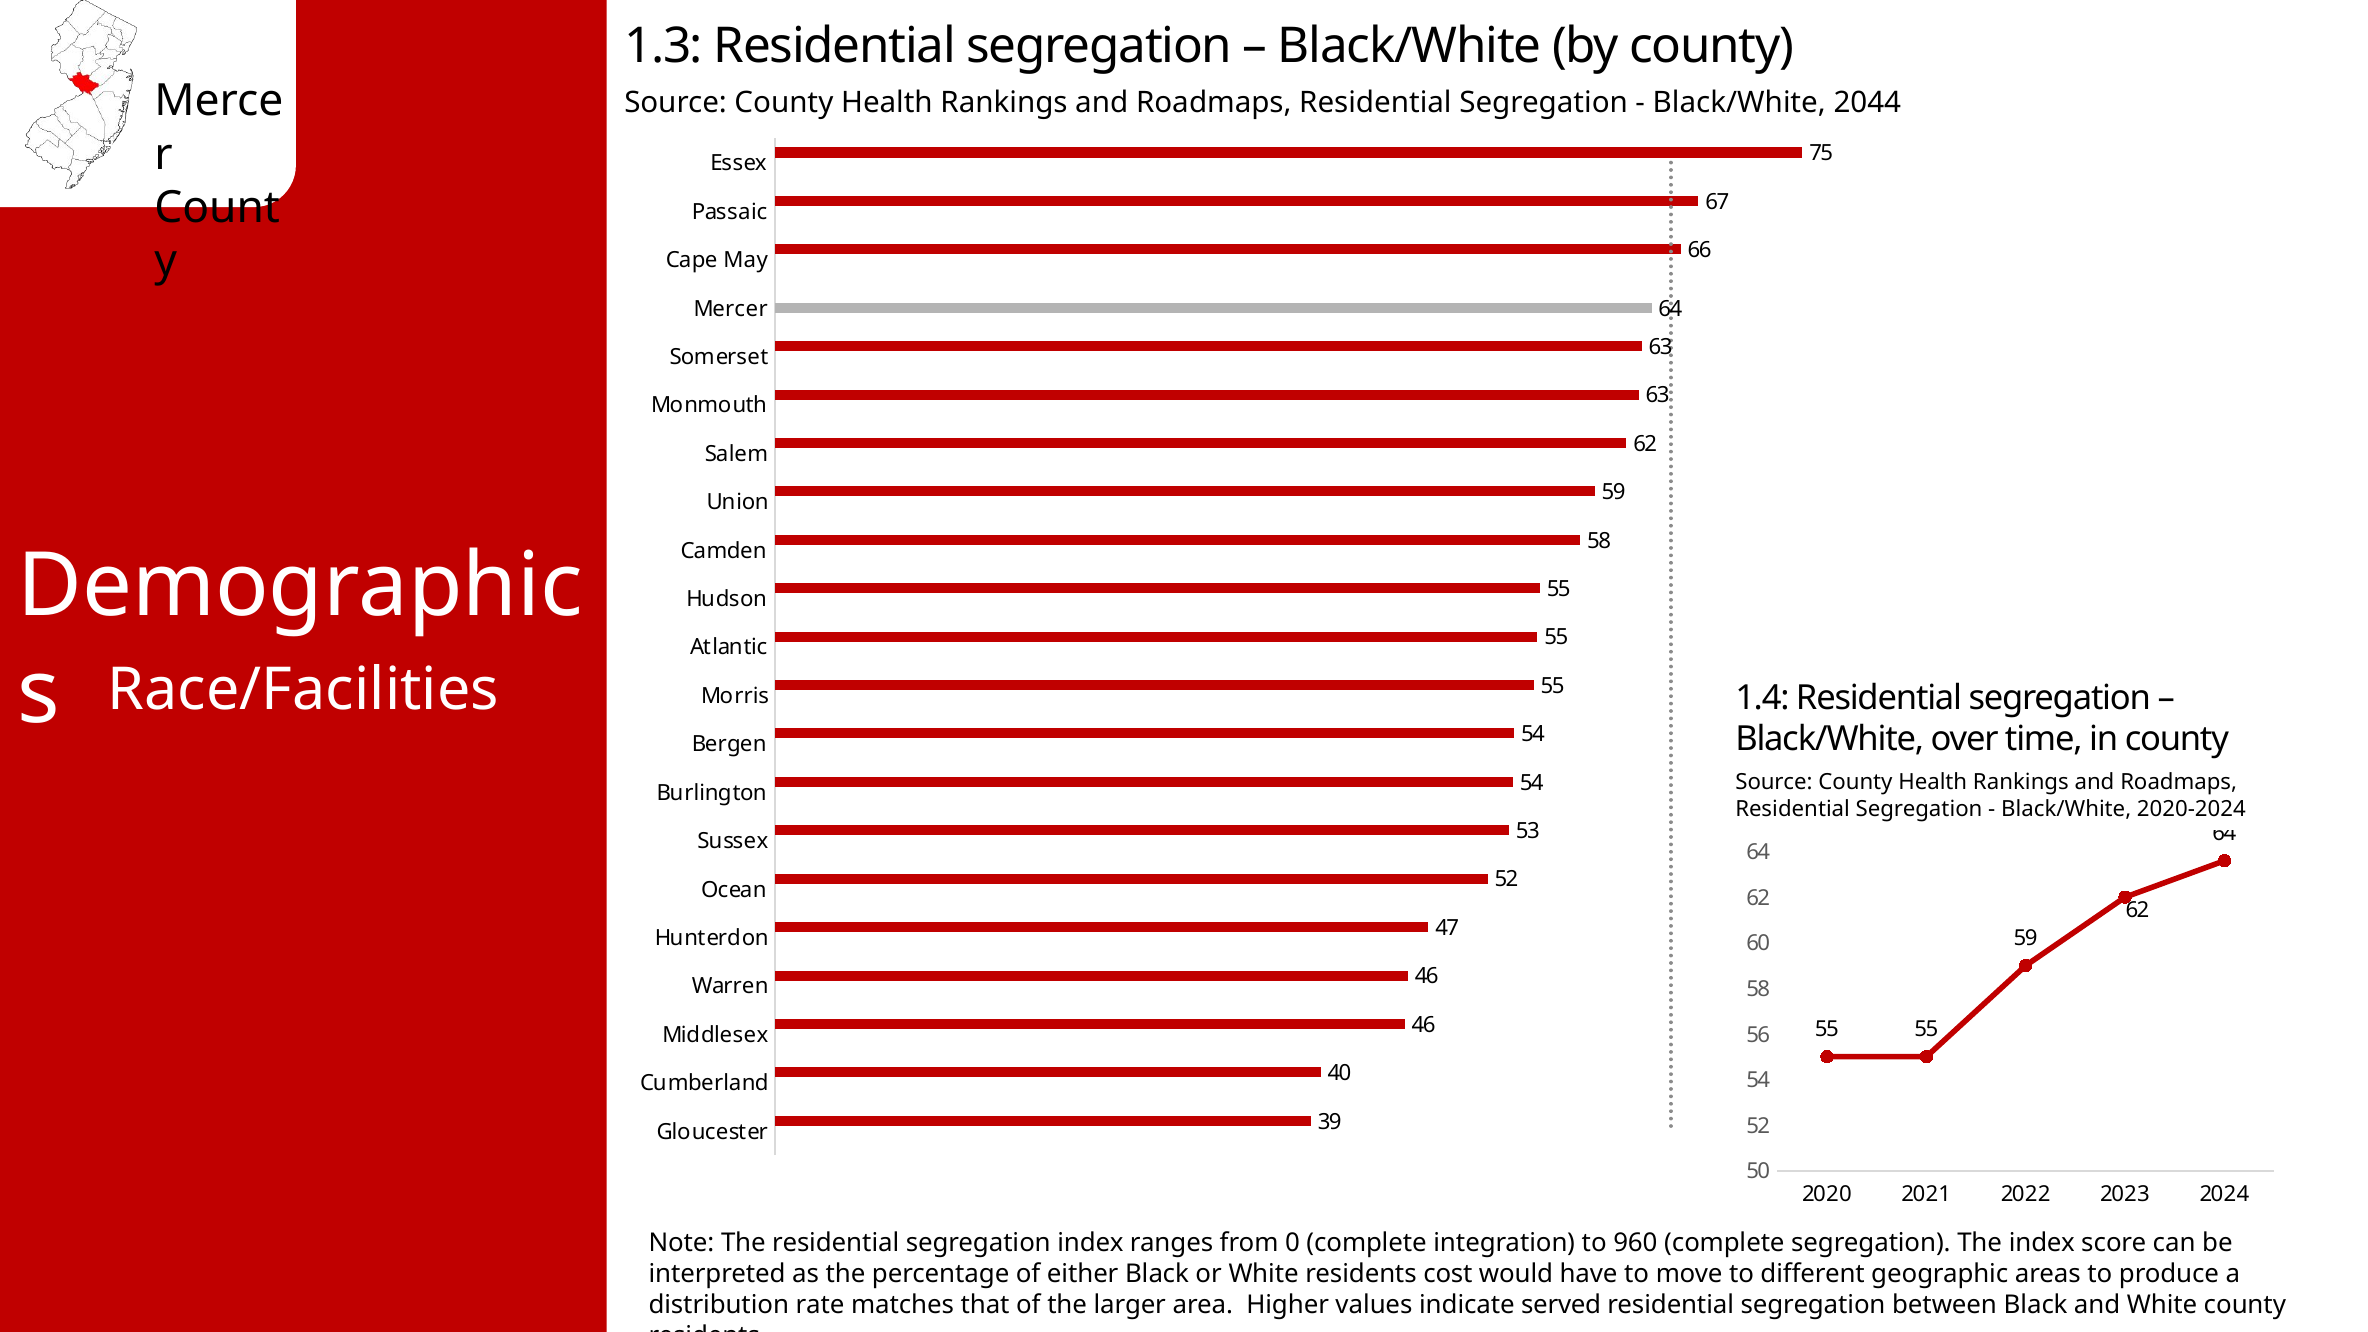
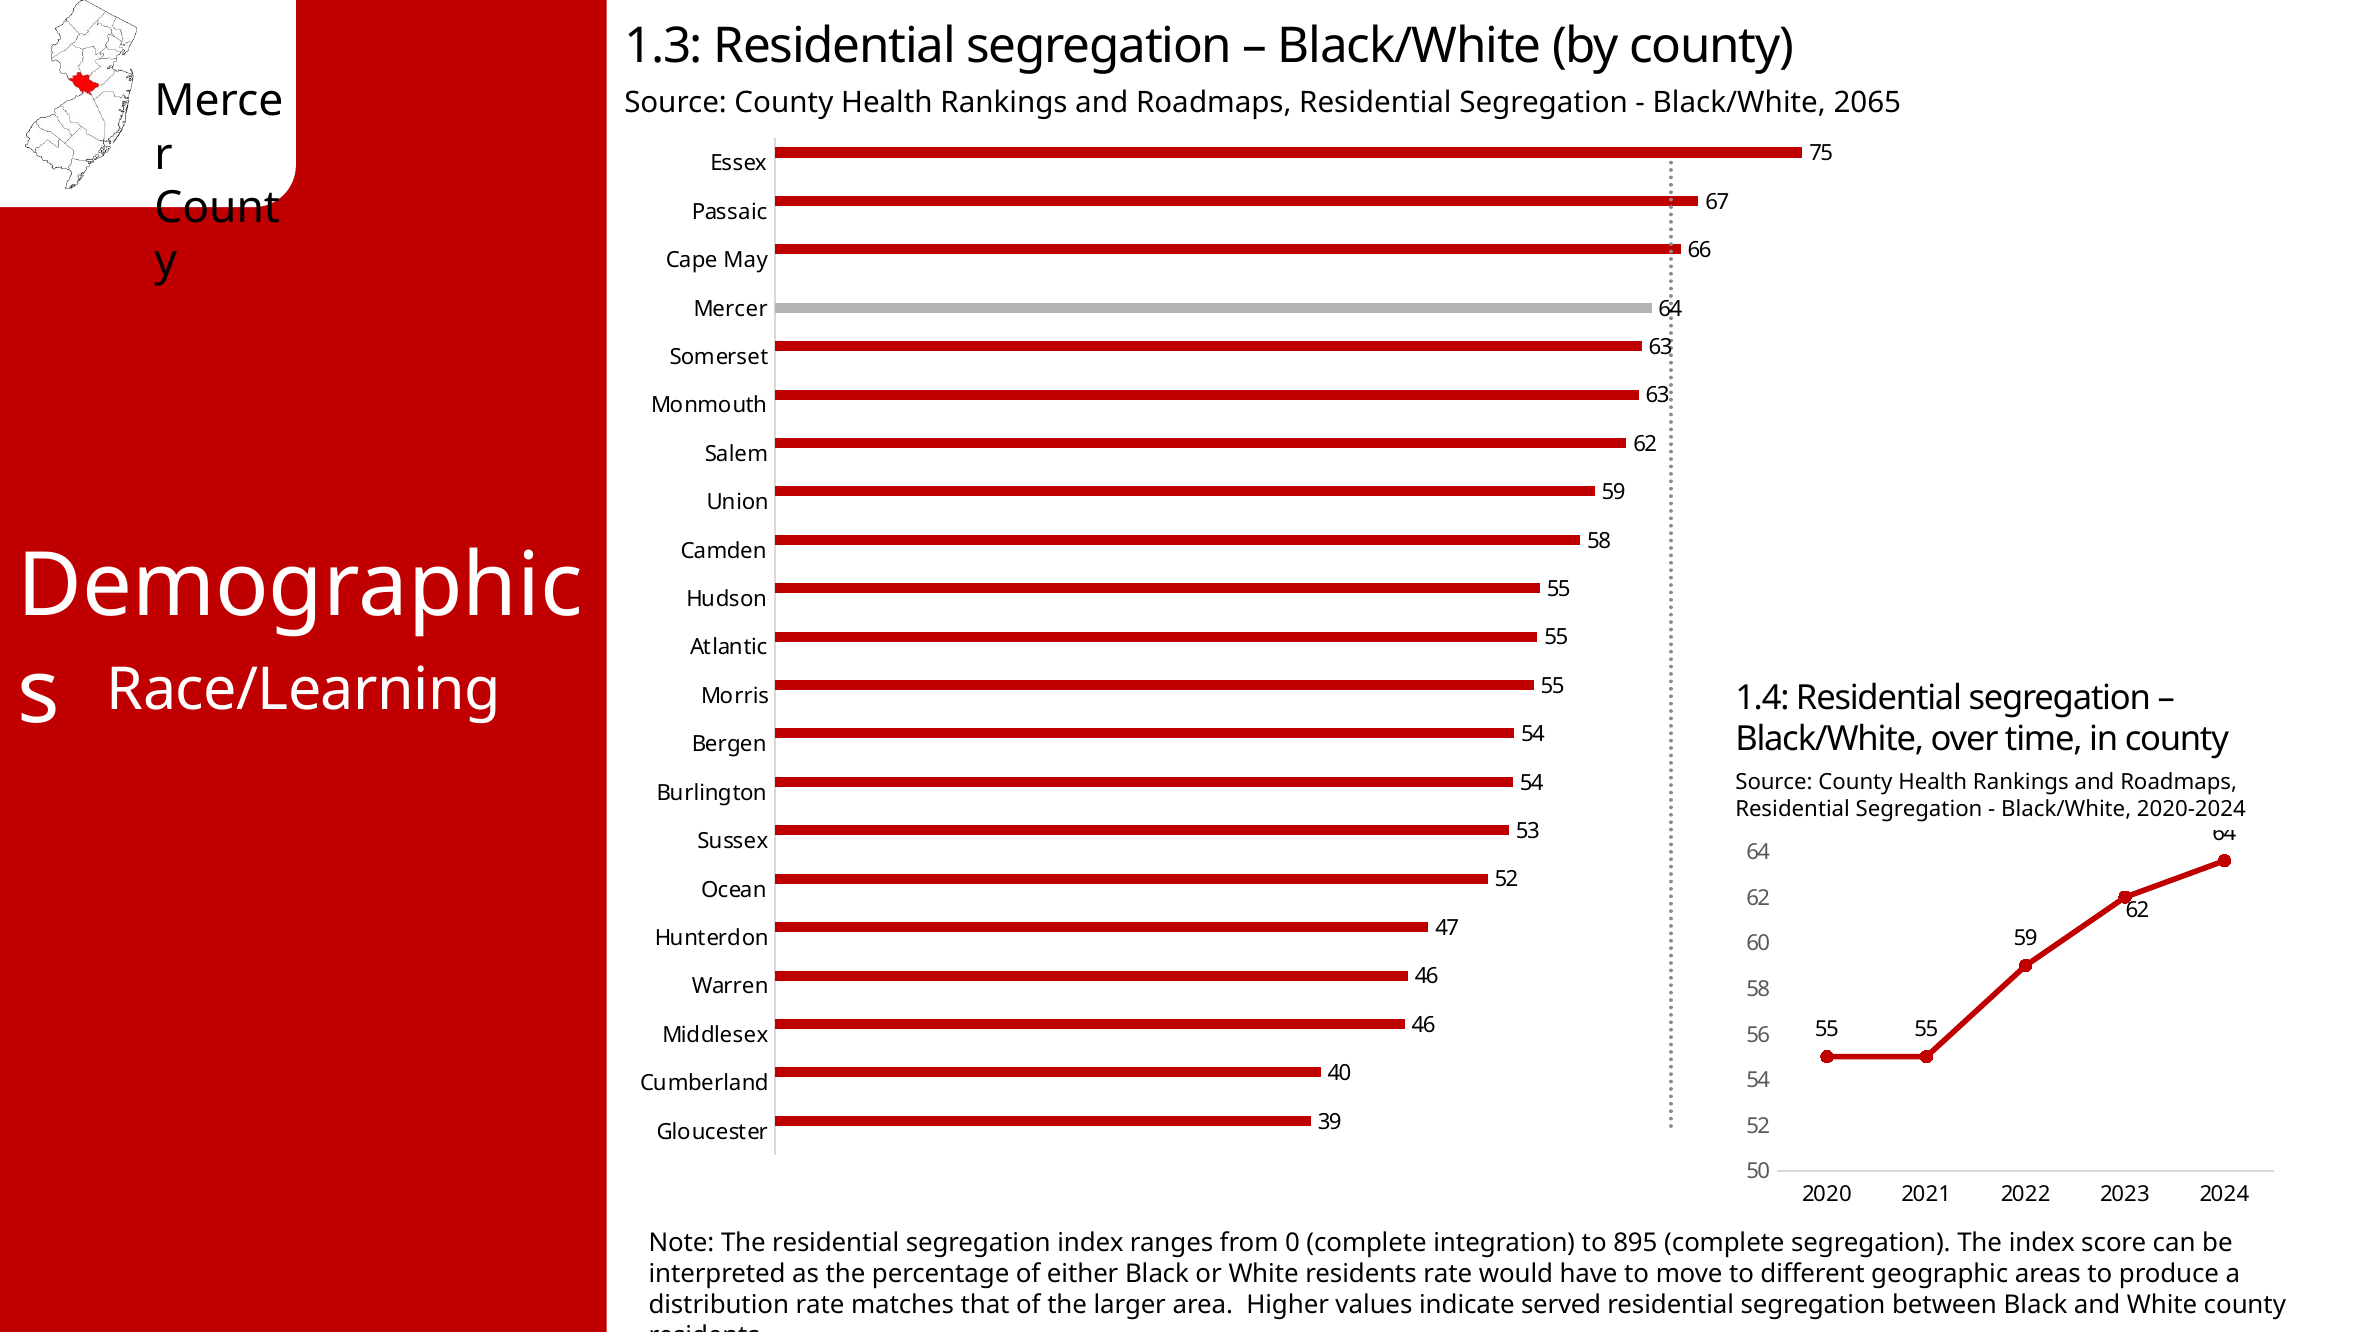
2044: 2044 -> 2065 (1867, 102)
Race/Facilities: Race/Facilities -> Race/Learning (304, 690)
960: 960 -> 895 (1635, 1243)
residents cost: cost -> rate (1448, 1274)
